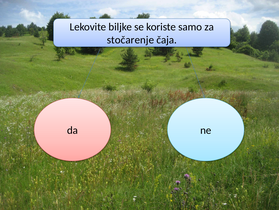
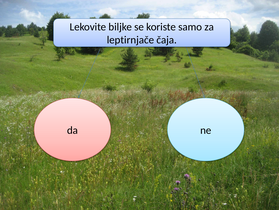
stočarenje: stočarenje -> leptirnjače (130, 40)
